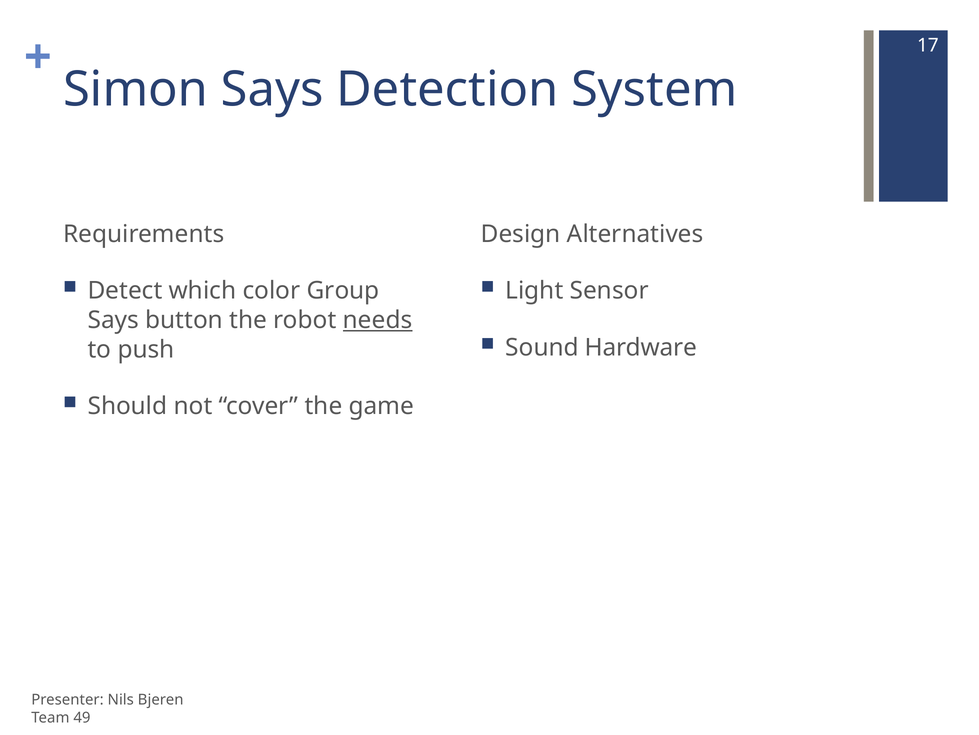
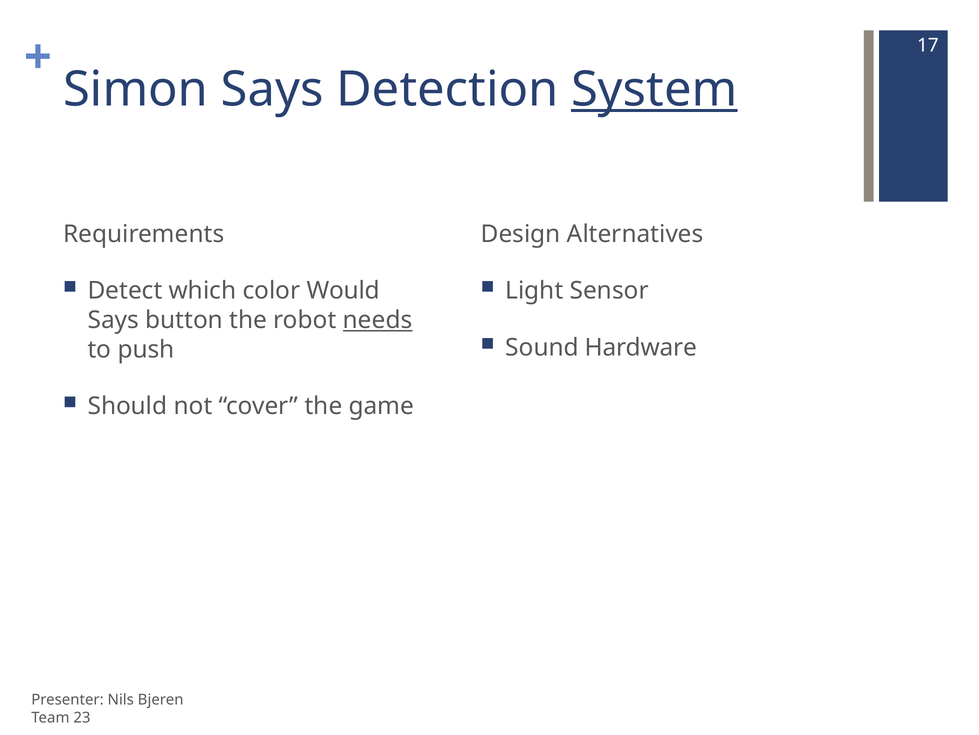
System underline: none -> present (654, 90)
Group: Group -> Would (343, 291)
49: 49 -> 23 (82, 717)
